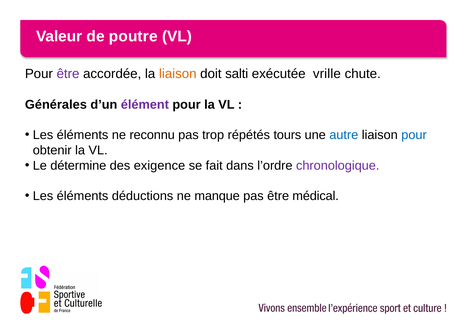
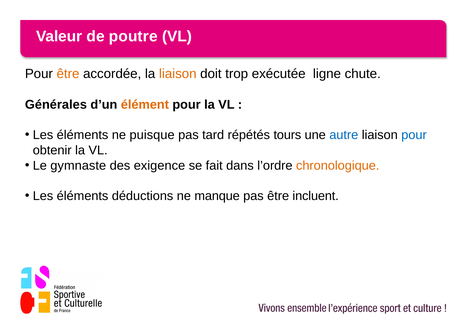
être colour: purple -> orange (68, 74)
salti: salti -> trop (237, 74)
vrille: vrille -> ligne (327, 74)
élément colour: purple -> orange (145, 105)
reconnu: reconnu -> puisque (152, 135)
trop: trop -> tard (213, 135)
détermine: détermine -> gymnaste (78, 166)
chronologique colour: purple -> orange (338, 166)
médical: médical -> incluent (316, 196)
